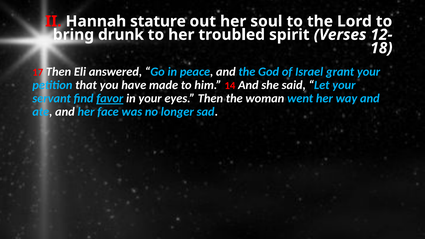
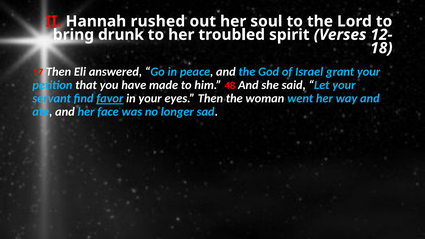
stature: stature -> rushed (158, 21)
14: 14 -> 48 (230, 86)
